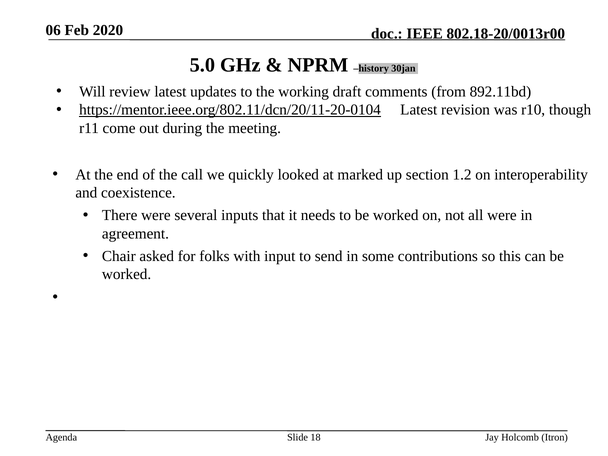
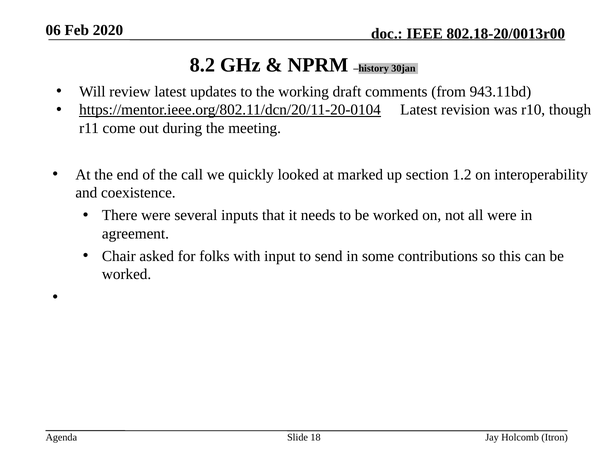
5.0: 5.0 -> 8.2 (202, 65)
892.11bd: 892.11bd -> 943.11bd (500, 92)
